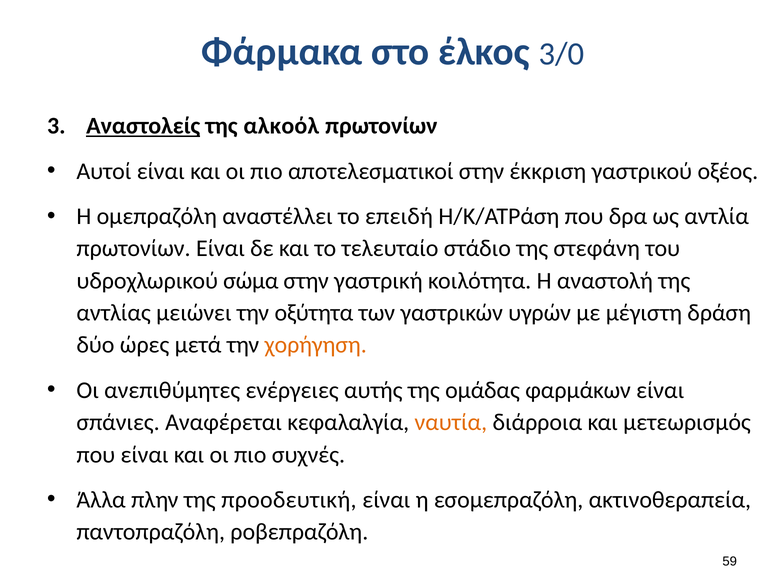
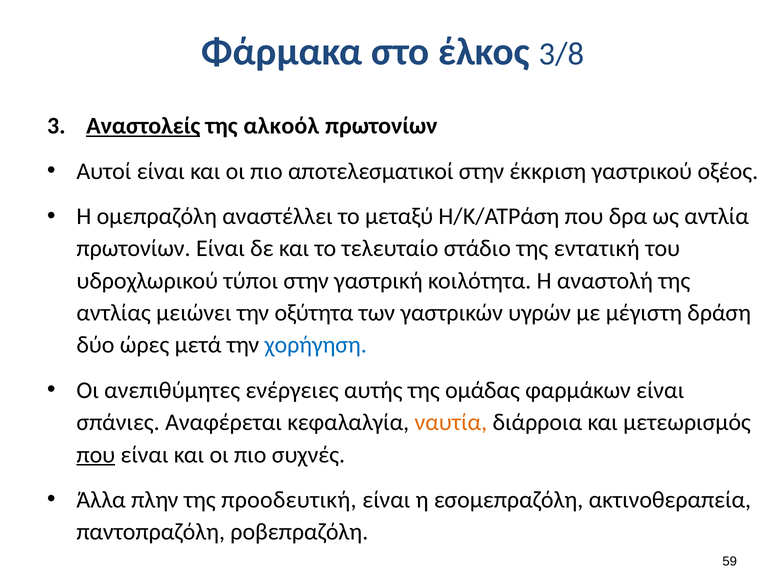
3/0: 3/0 -> 3/8 (562, 54)
επειδή: επειδή -> μεταξύ (399, 216)
στεφάνη: στεφάνη -> εντατική (597, 249)
σώμα: σώμα -> τύποι (251, 281)
χορήγηση colour: orange -> blue (316, 345)
που underline: none -> present (96, 455)
